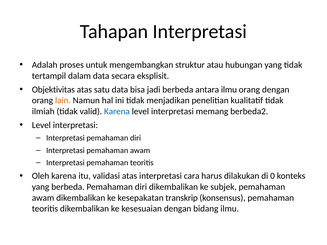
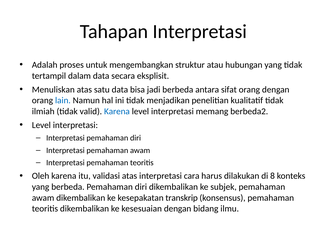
Objektivitas: Objektivitas -> Menuliskan (53, 90)
antara ilmu: ilmu -> sifat (229, 90)
lain colour: orange -> blue (63, 101)
0: 0 -> 8 (273, 176)
